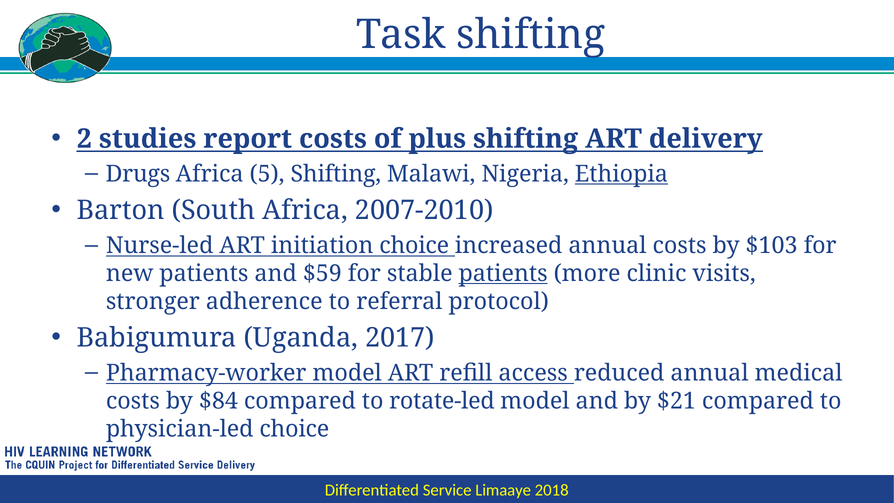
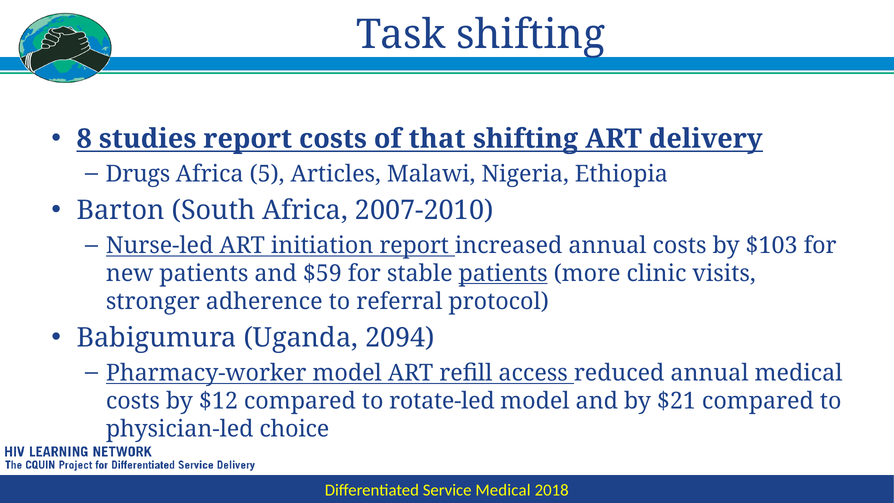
2: 2 -> 8 (84, 139)
plus: plus -> that (437, 139)
5 Shifting: Shifting -> Articles (336, 174)
Ethiopia underline: present -> none (621, 174)
initiation choice: choice -> report (414, 246)
2017: 2017 -> 2094 (400, 338)
$84: $84 -> $12 (218, 401)
Limaaye: Limaaye -> Medical (503, 490)
